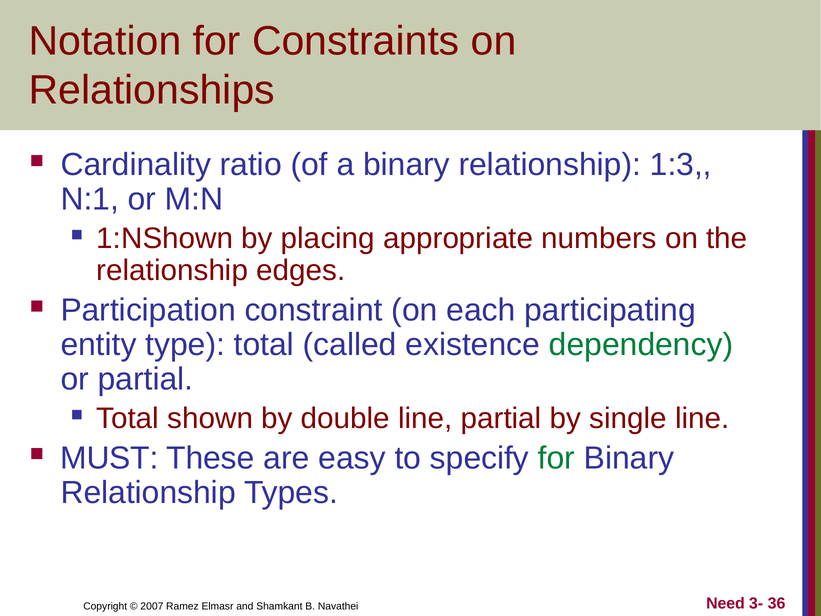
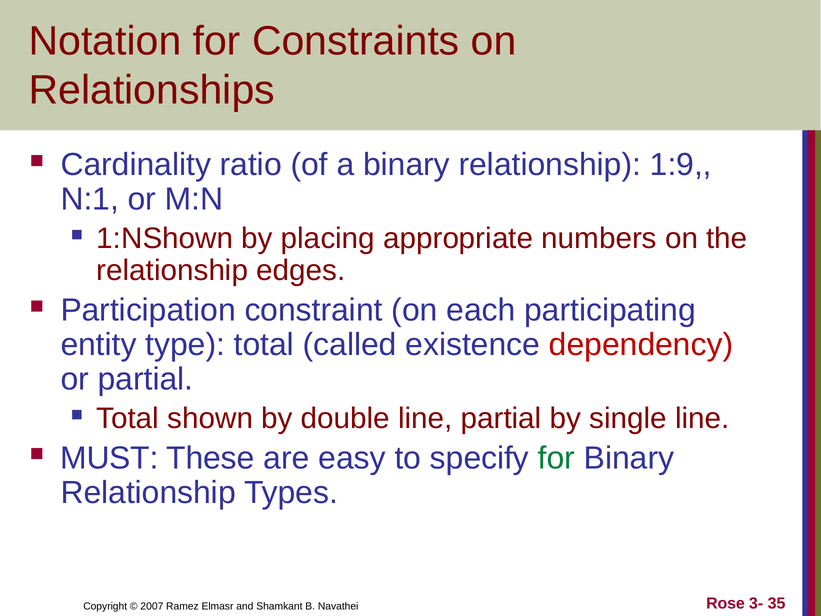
1:3: 1:3 -> 1:9 (681, 165)
dependency colour: green -> red (641, 345)
Need: Need -> Rose (725, 603)
36: 36 -> 35 (777, 603)
